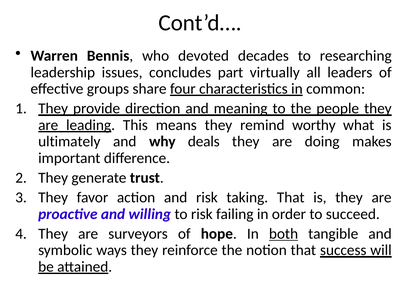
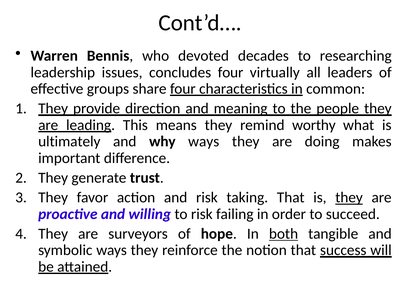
concludes part: part -> four (231, 72)
why deals: deals -> ways (204, 142)
they underline: none -> present (349, 198)
